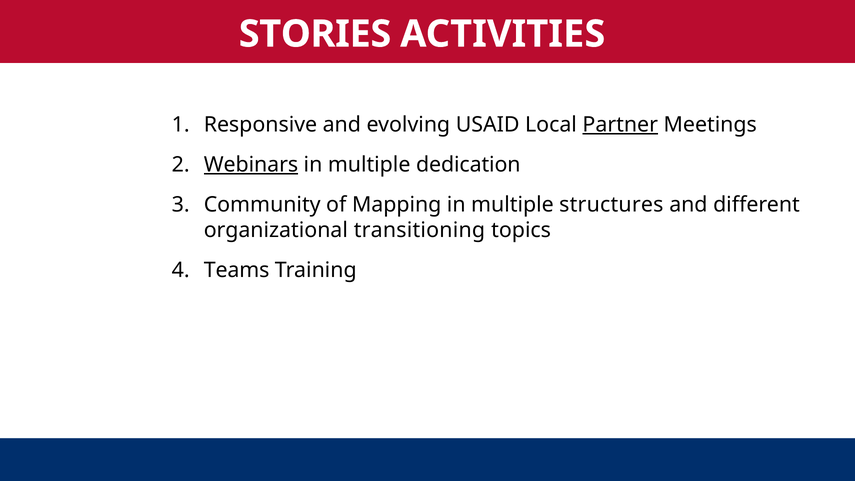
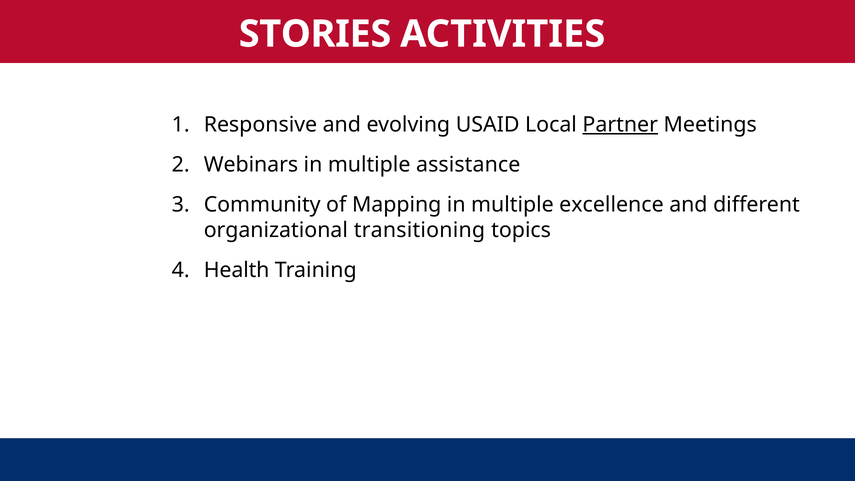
Webinars underline: present -> none (251, 165)
dedication: dedication -> assistance (468, 165)
structures: structures -> excellence (611, 205)
Teams: Teams -> Health (237, 270)
